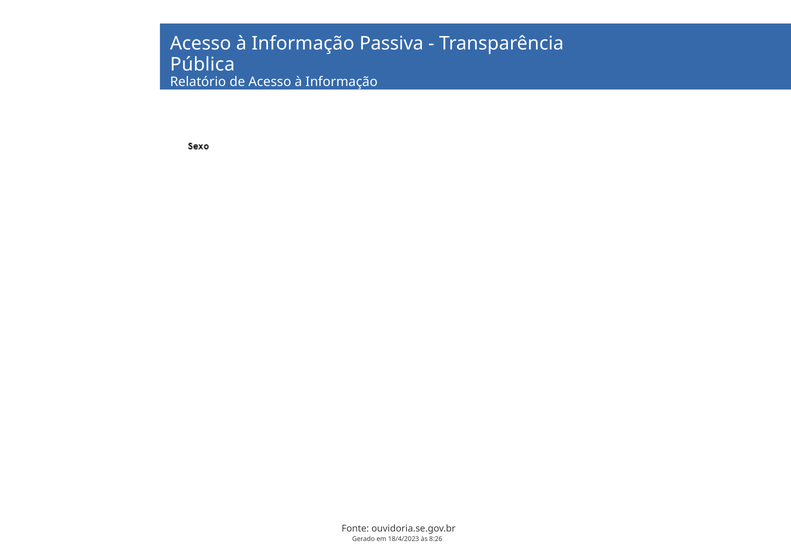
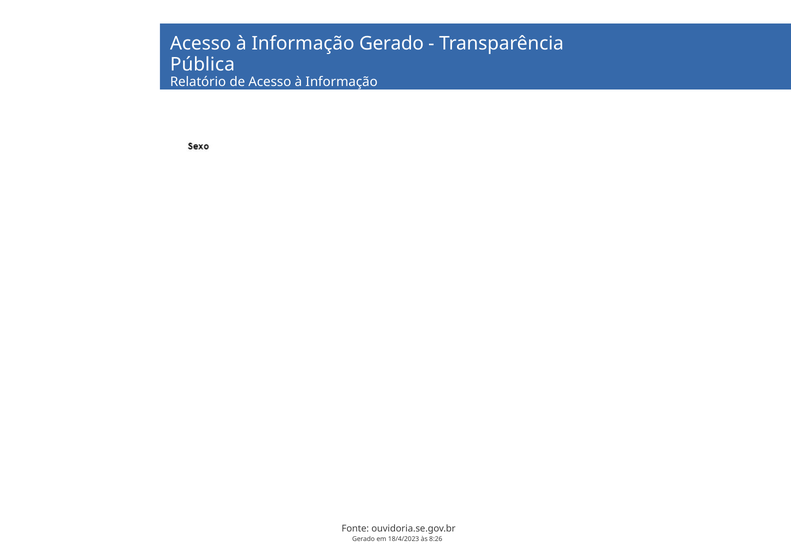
Informação Passiva: Passiva -> Gerado (391, 44)
